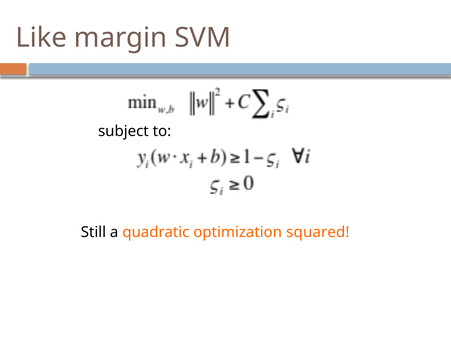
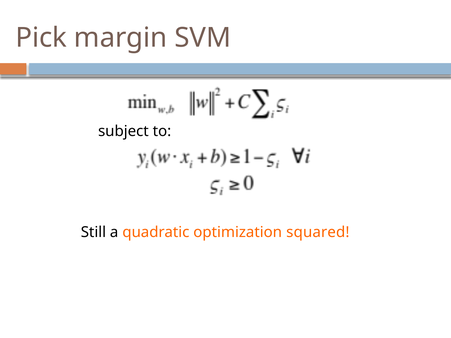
Like: Like -> Pick (41, 38)
